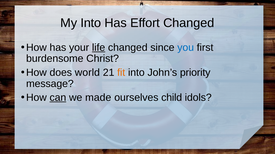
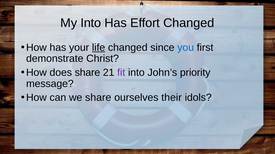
burdensome: burdensome -> demonstrate (55, 59)
does world: world -> share (87, 73)
fit colour: orange -> purple (121, 73)
can underline: present -> none (58, 98)
we made: made -> share (98, 98)
child: child -> their (172, 98)
